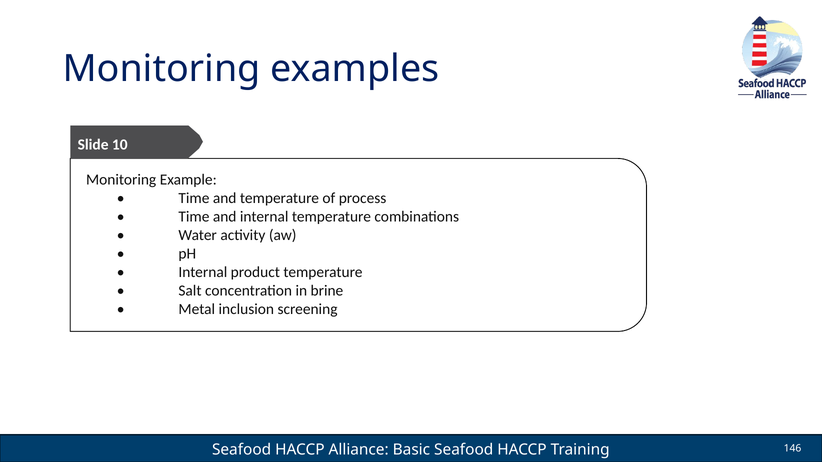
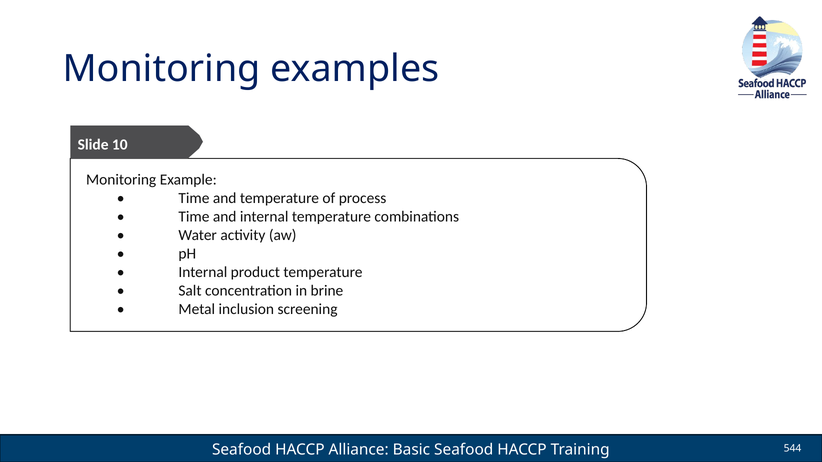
146: 146 -> 544 (792, 449)
